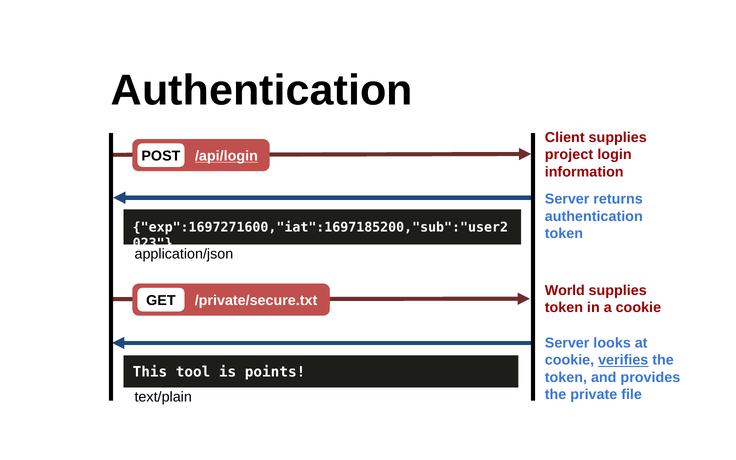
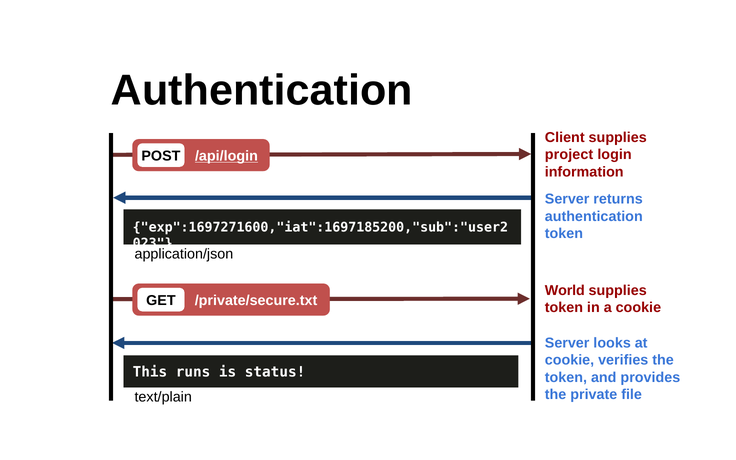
verifies underline: present -> none (623, 360)
tool: tool -> runs (193, 372)
points: points -> status (275, 372)
